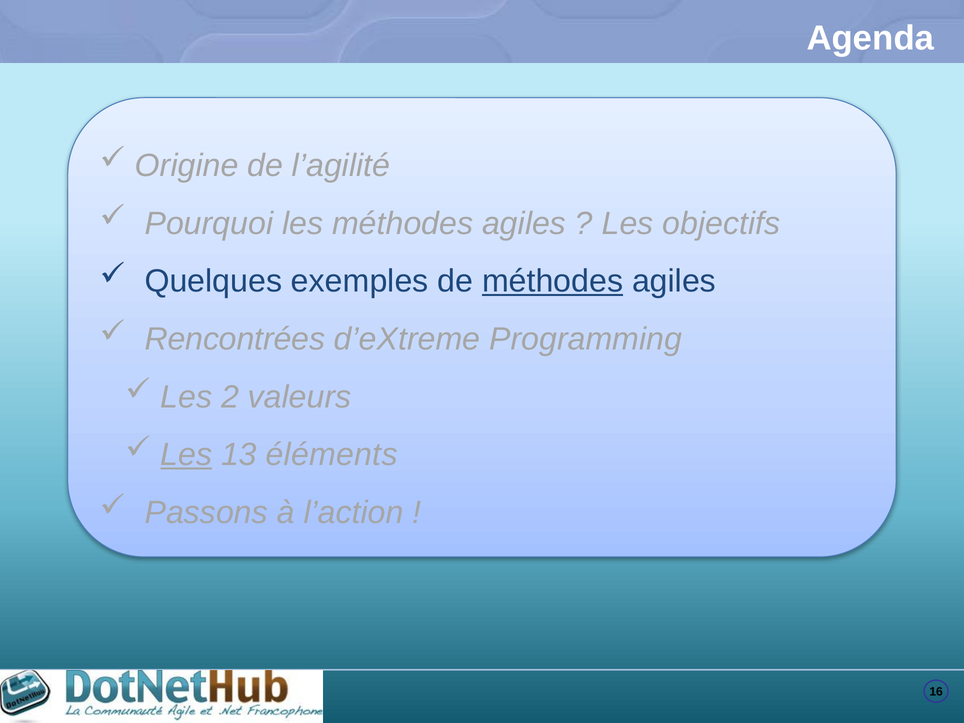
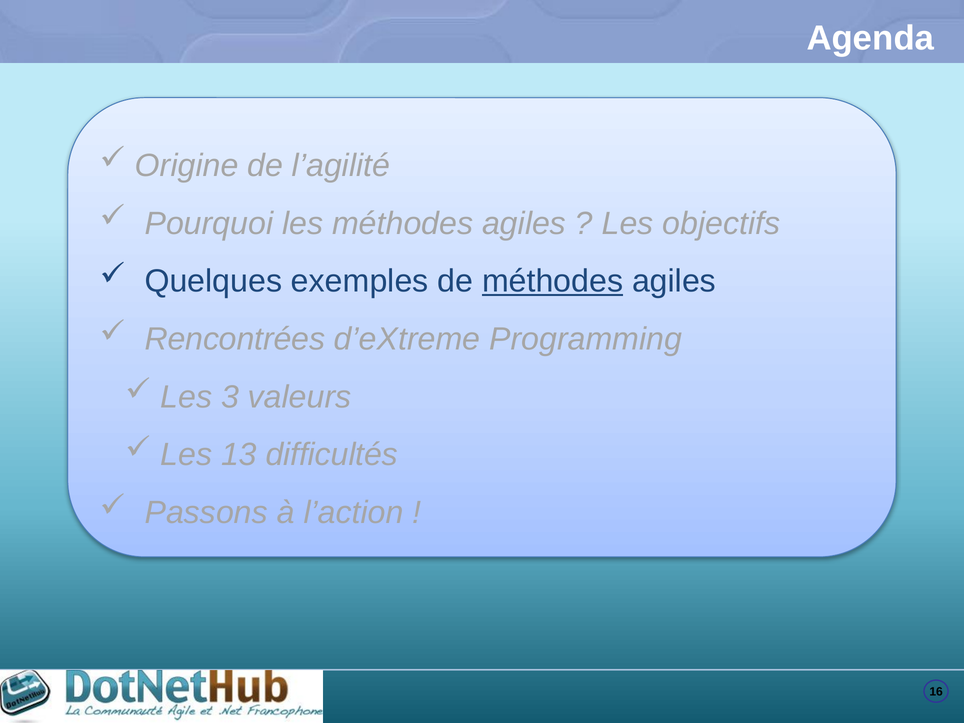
2: 2 -> 3 (230, 397)
Les underline: present -> none (186, 455)
éléments: éléments -> difficultés (332, 455)
